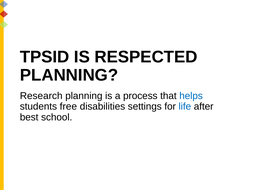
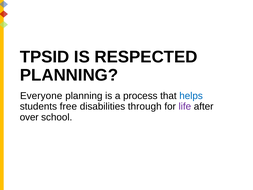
Research: Research -> Everyone (41, 96)
settings: settings -> through (145, 106)
life colour: blue -> purple (185, 106)
best: best -> over (29, 117)
